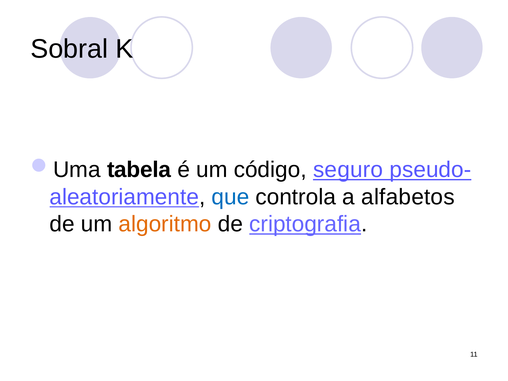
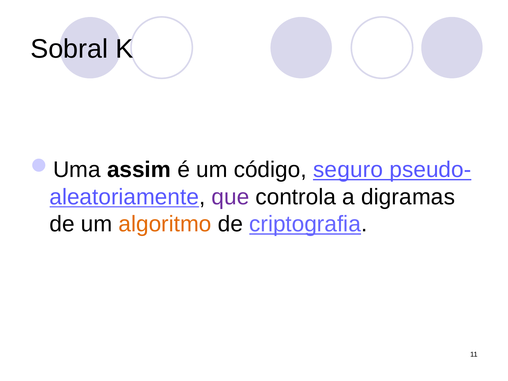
tabela: tabela -> assim (139, 170)
que colour: blue -> purple (230, 197)
alfabetos: alfabetos -> digramas (408, 197)
